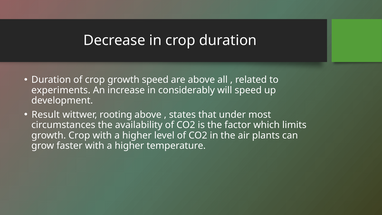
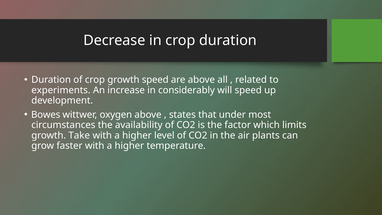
Result: Result -> Bowes (46, 115)
rooting: rooting -> oxygen (116, 115)
growth Crop: Crop -> Take (79, 135)
